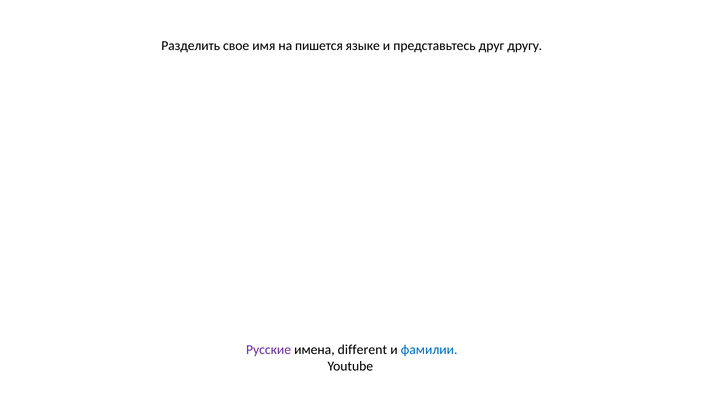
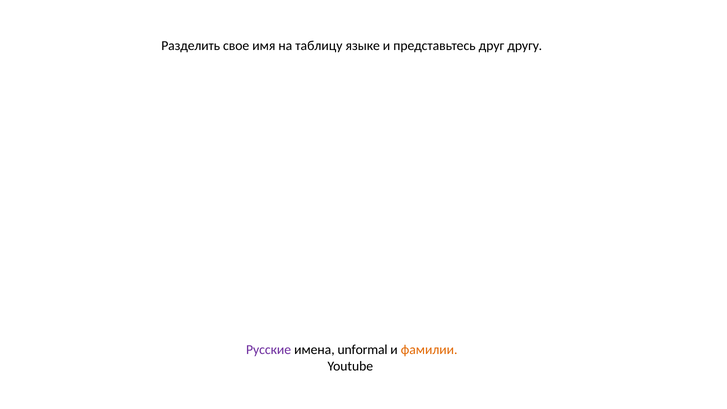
пишется: пишется -> таблицу (319, 46)
different: different -> unformal (363, 350)
фамилии colour: blue -> orange (429, 350)
